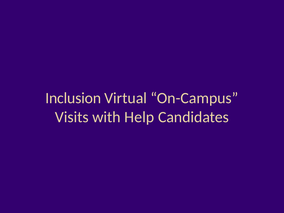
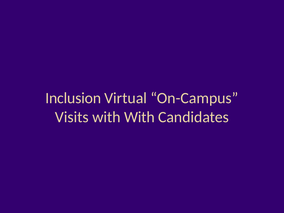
with Help: Help -> With (139, 117)
